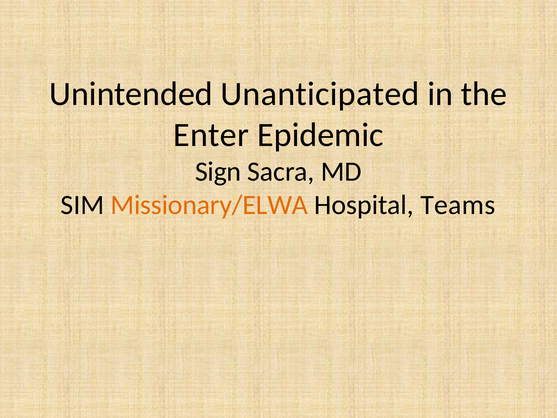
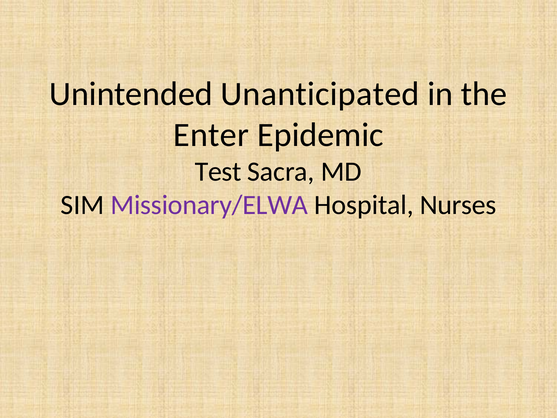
Sign: Sign -> Test (218, 171)
Missionary/ELWA colour: orange -> purple (209, 205)
Teams: Teams -> Nurses (458, 205)
